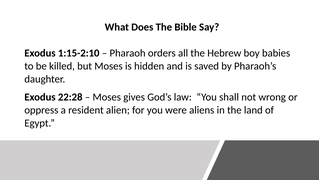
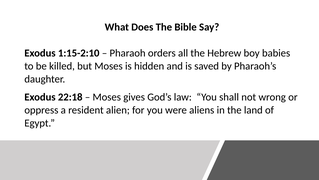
22:28: 22:28 -> 22:18 (70, 97)
